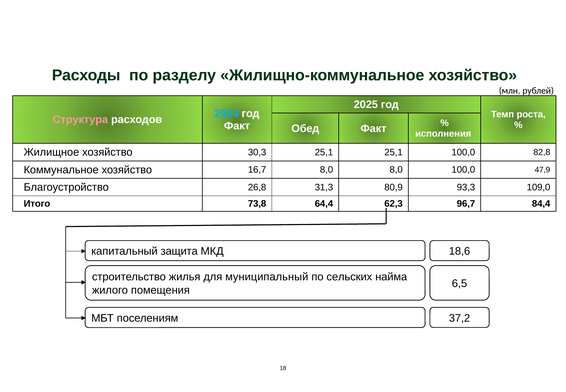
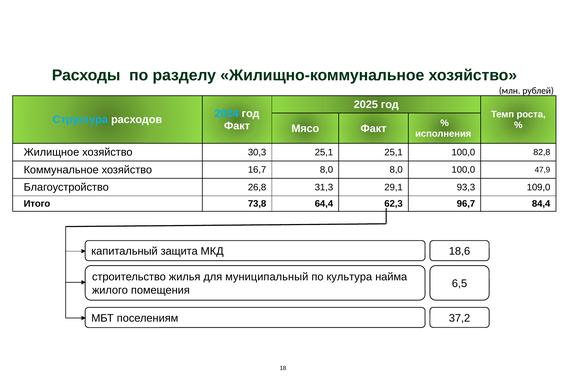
Структура colour: pink -> light blue (80, 120)
Обед: Обед -> Мясо (305, 128)
80,9: 80,9 -> 29,1 (394, 187)
сельских: сельских -> культура (349, 277)
